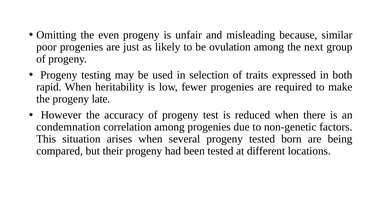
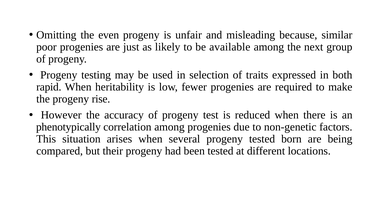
ovulation: ovulation -> available (230, 47)
late: late -> rise (101, 99)
condemnation: condemnation -> phenotypically (68, 127)
